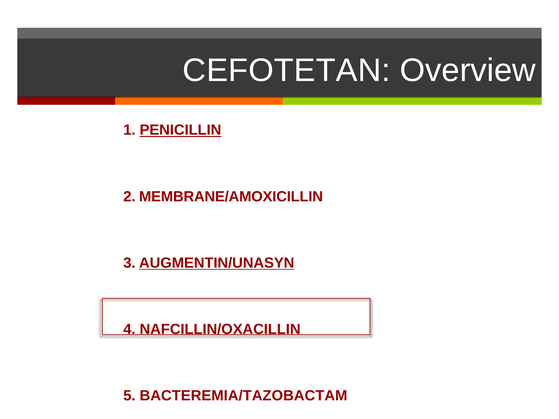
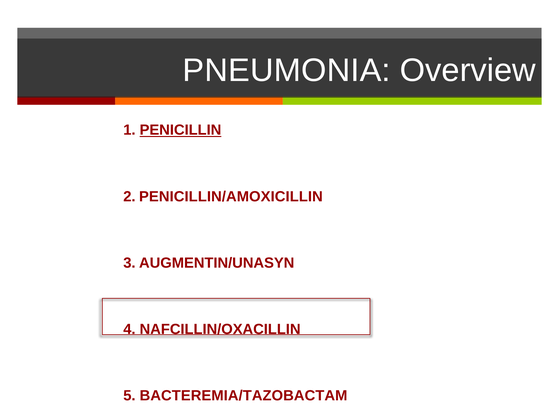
CEFOTETAN: CEFOTETAN -> PNEUMONIA (287, 70)
MEMBRANE/AMOXICILLIN: MEMBRANE/AMOXICILLIN -> PENICILLIN/AMOXICILLIN (231, 197)
AUGMENTIN/UNASYN underline: present -> none (217, 263)
